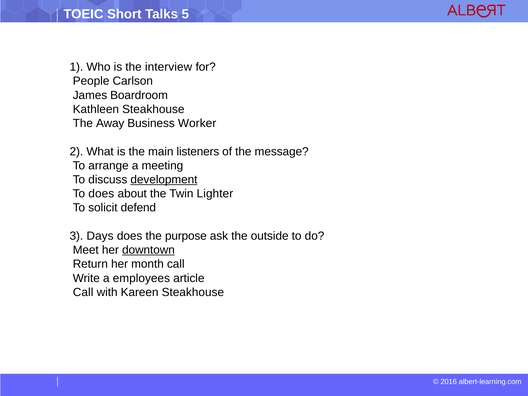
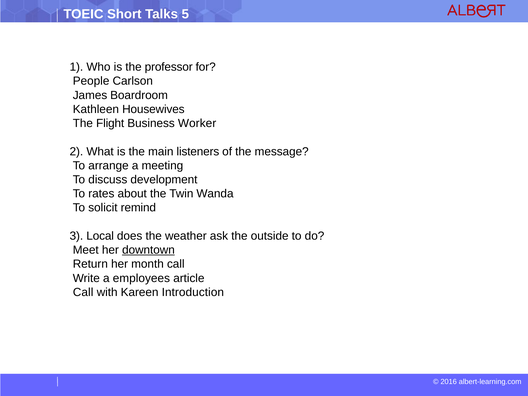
interview: interview -> professor (169, 67)
Kathleen Steakhouse: Steakhouse -> Housewives (153, 109)
Away: Away -> Flight (110, 123)
development underline: present -> none (164, 180)
To does: does -> rates (101, 194)
Lighter: Lighter -> Wanda (215, 194)
defend: defend -> remind (138, 208)
Days: Days -> Local (100, 236)
purpose: purpose -> weather (186, 236)
Kareen Steakhouse: Steakhouse -> Introduction (193, 292)
